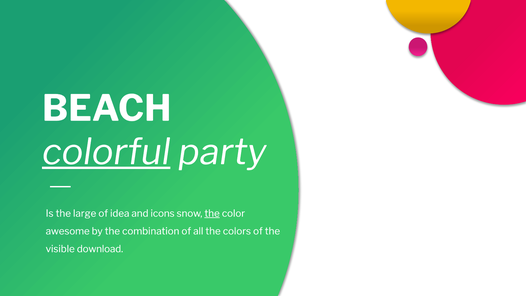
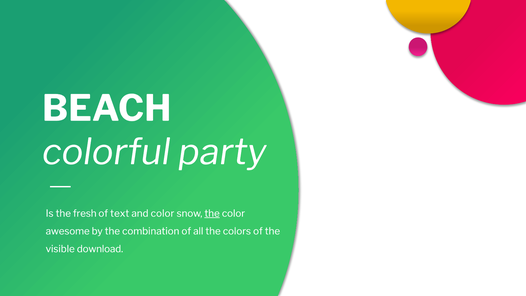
colorful underline: present -> none (106, 152)
large: large -> fresh (85, 213)
idea: idea -> text (120, 213)
and icons: icons -> color (162, 213)
